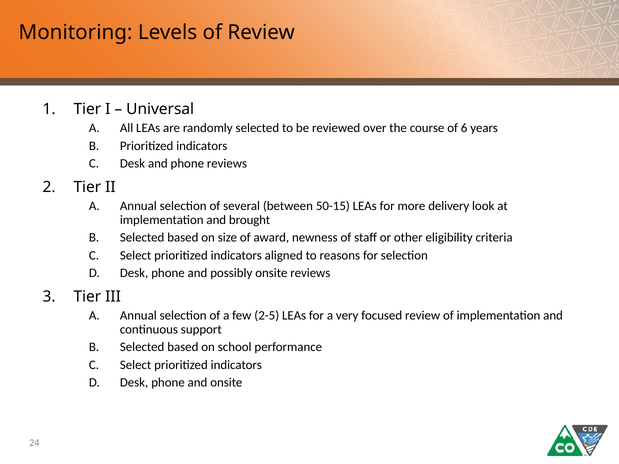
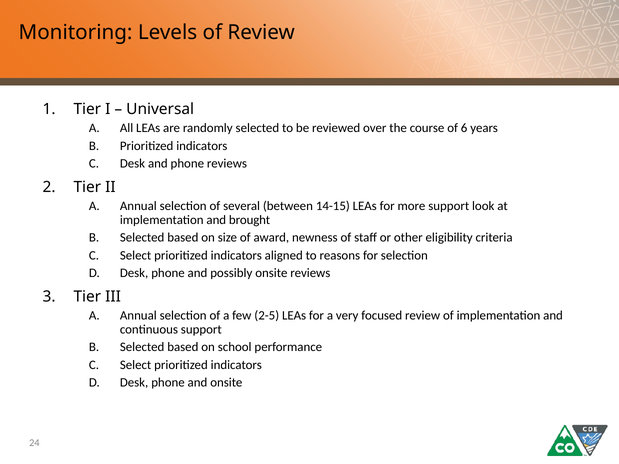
50-15: 50-15 -> 14-15 (333, 206)
more delivery: delivery -> support (449, 206)
